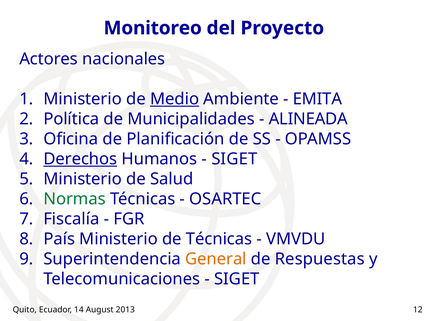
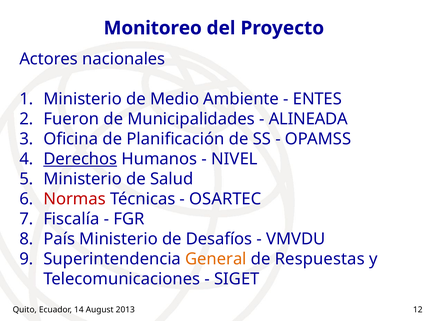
Medio underline: present -> none (175, 99)
EMITA: EMITA -> ENTES (317, 99)
Política: Política -> Fueron (71, 119)
SIGET: SIGET -> NIVEL (234, 159)
Normas colour: green -> red (75, 199)
de Técnicas: Técnicas -> Desafíos (219, 239)
